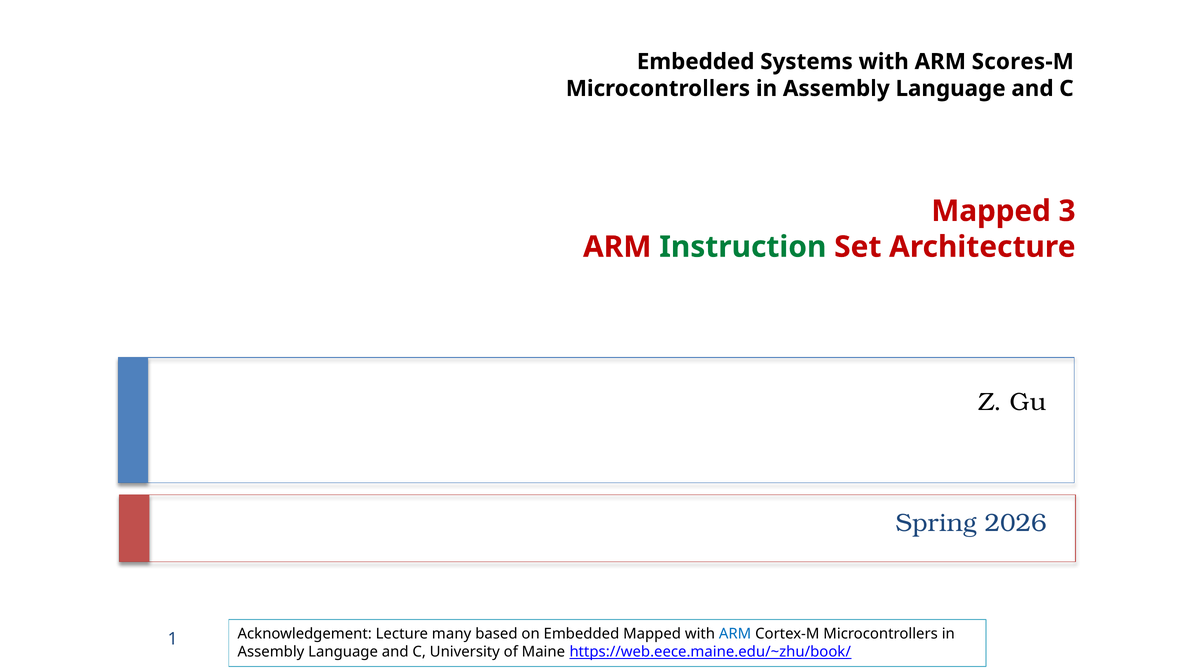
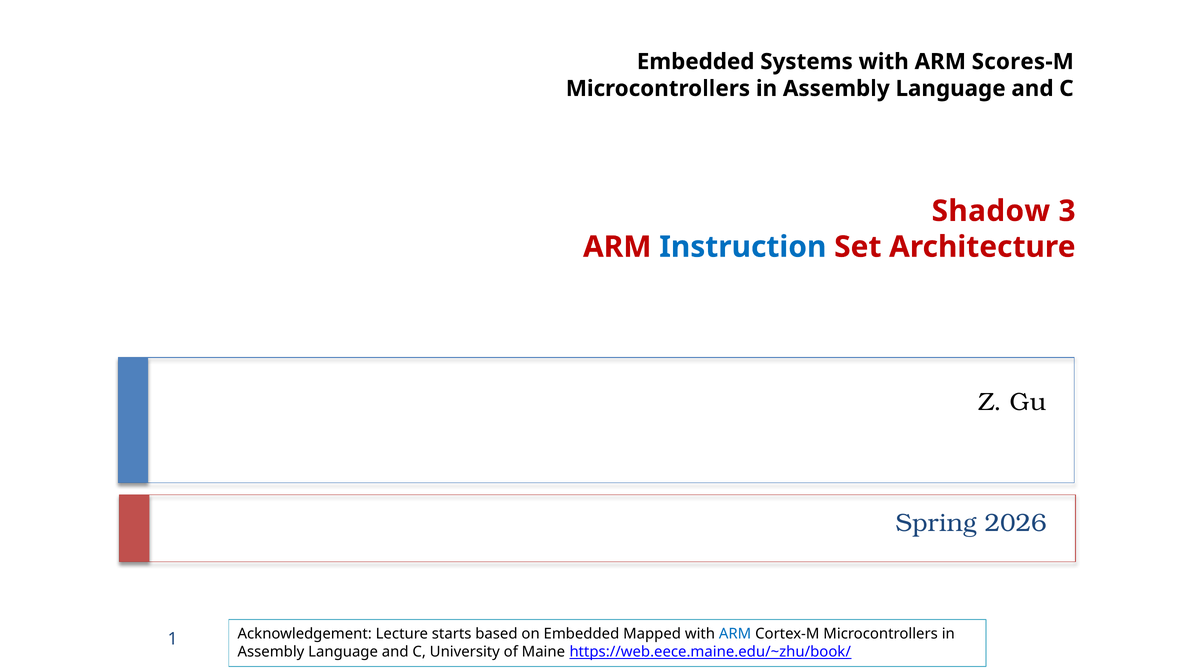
Mapped: Mapped -> Shadow (991, 211)
Instruction colour: green -> blue (743, 247)
many: many -> starts (452, 634)
